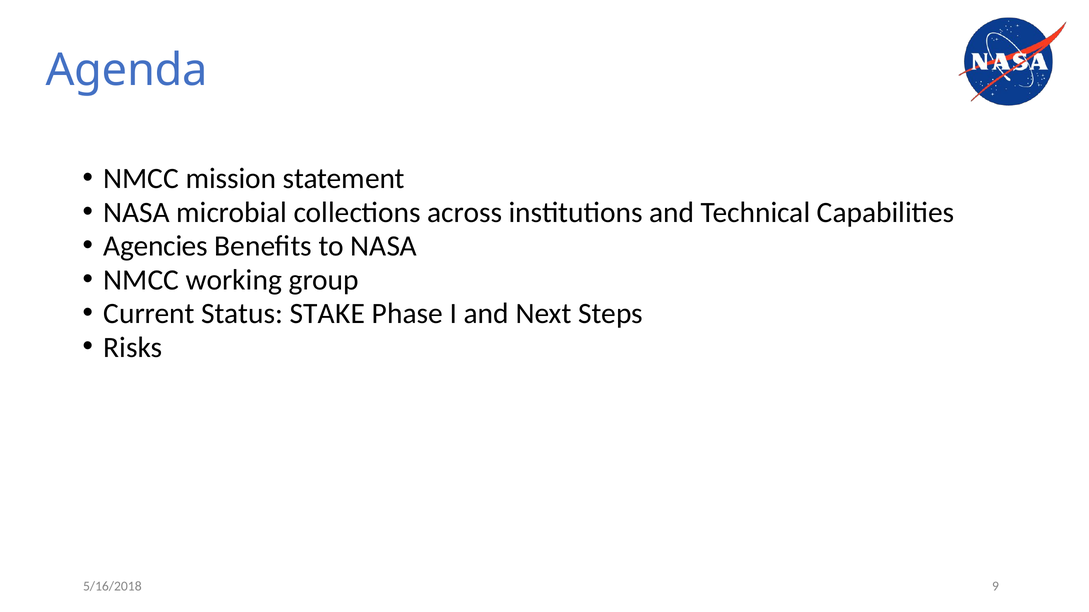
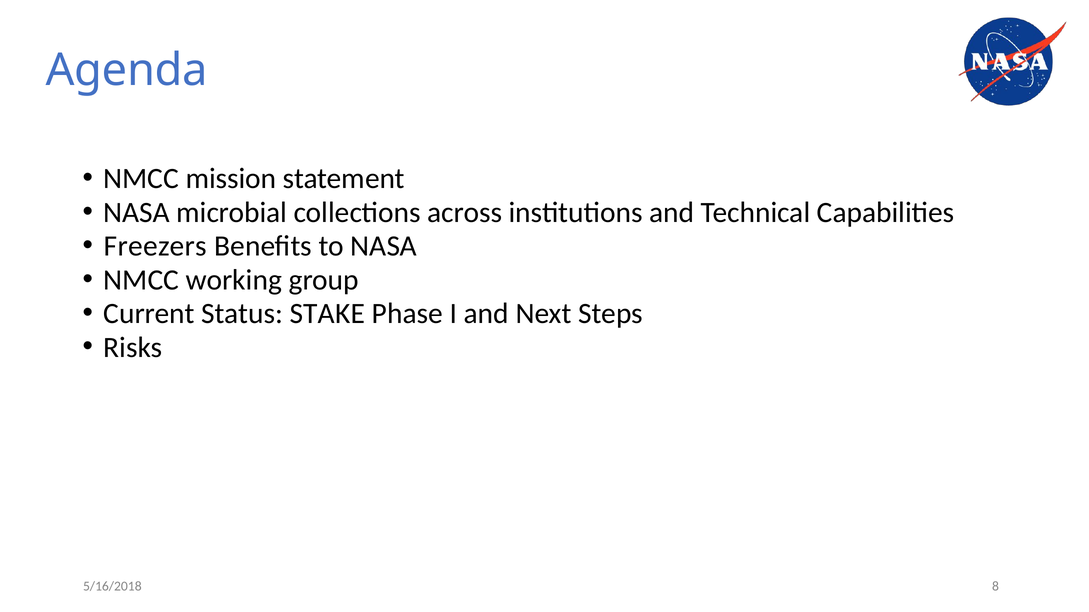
Agencies: Agencies -> Freezers (155, 246)
9: 9 -> 8 (995, 587)
